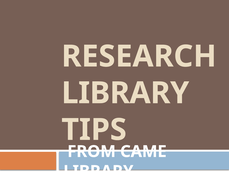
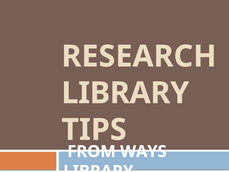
CAME: CAME -> WAYS (143, 151)
